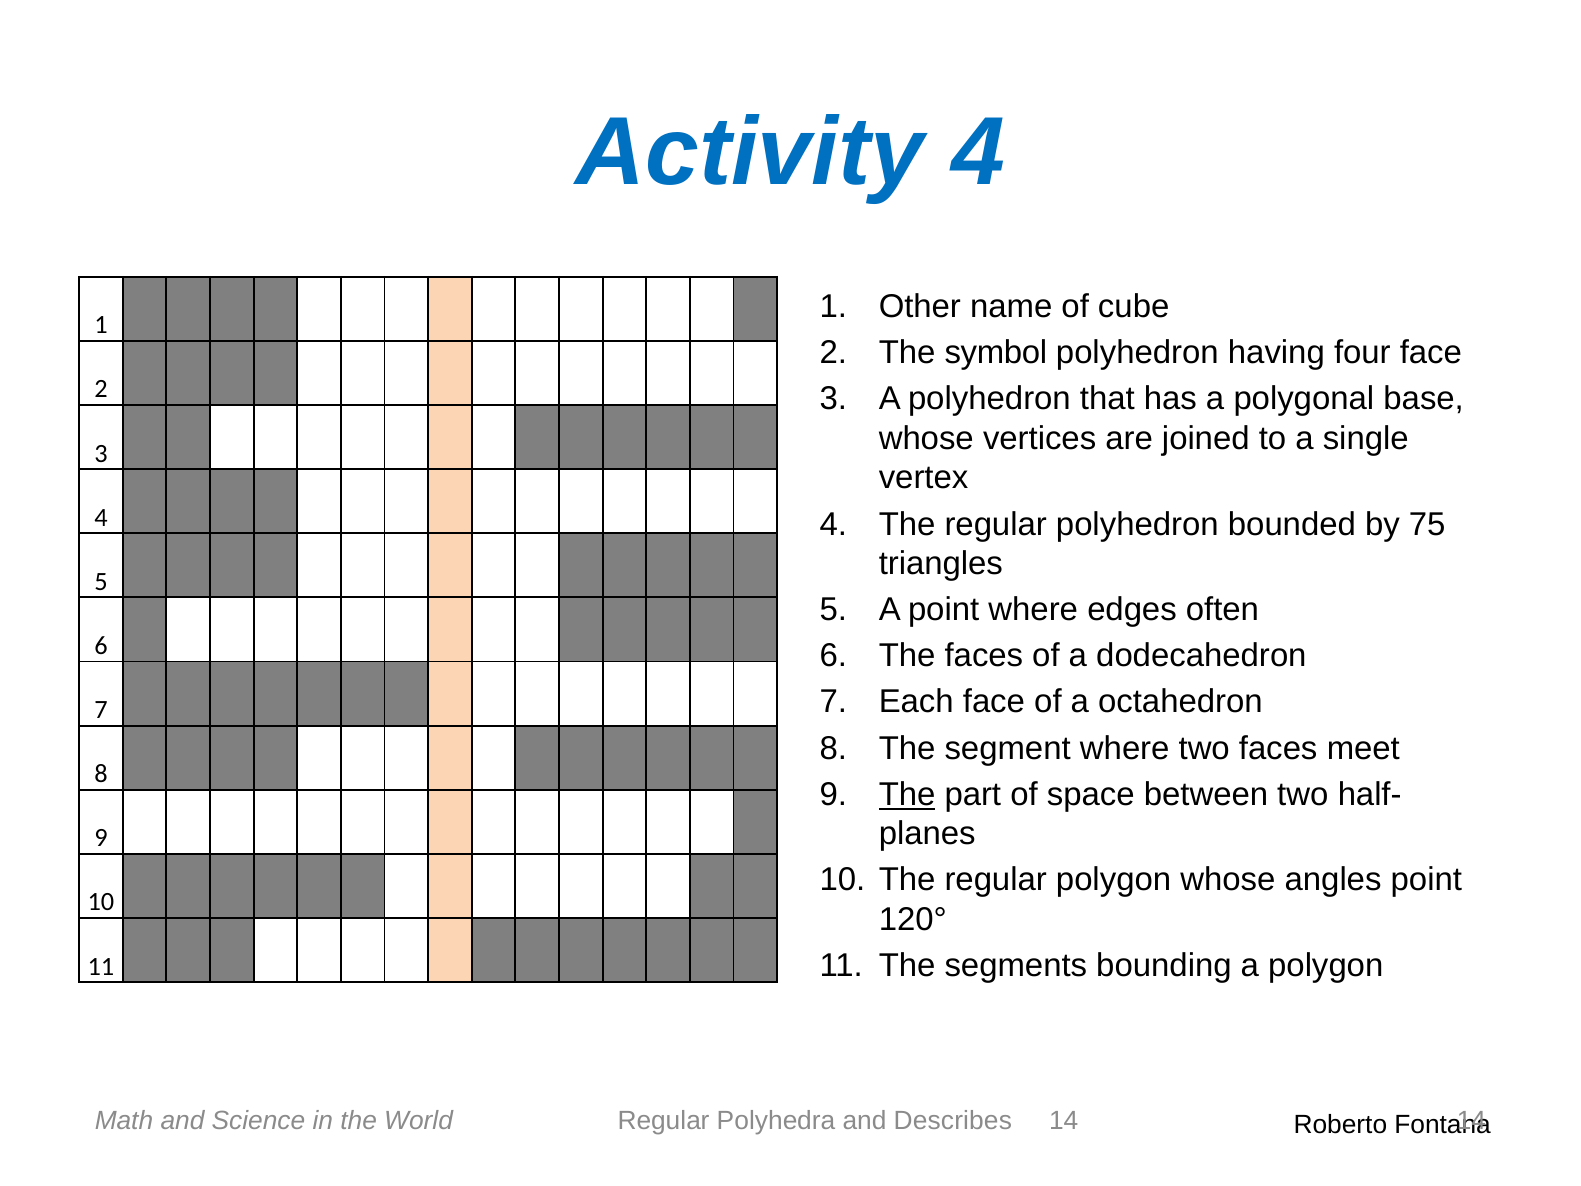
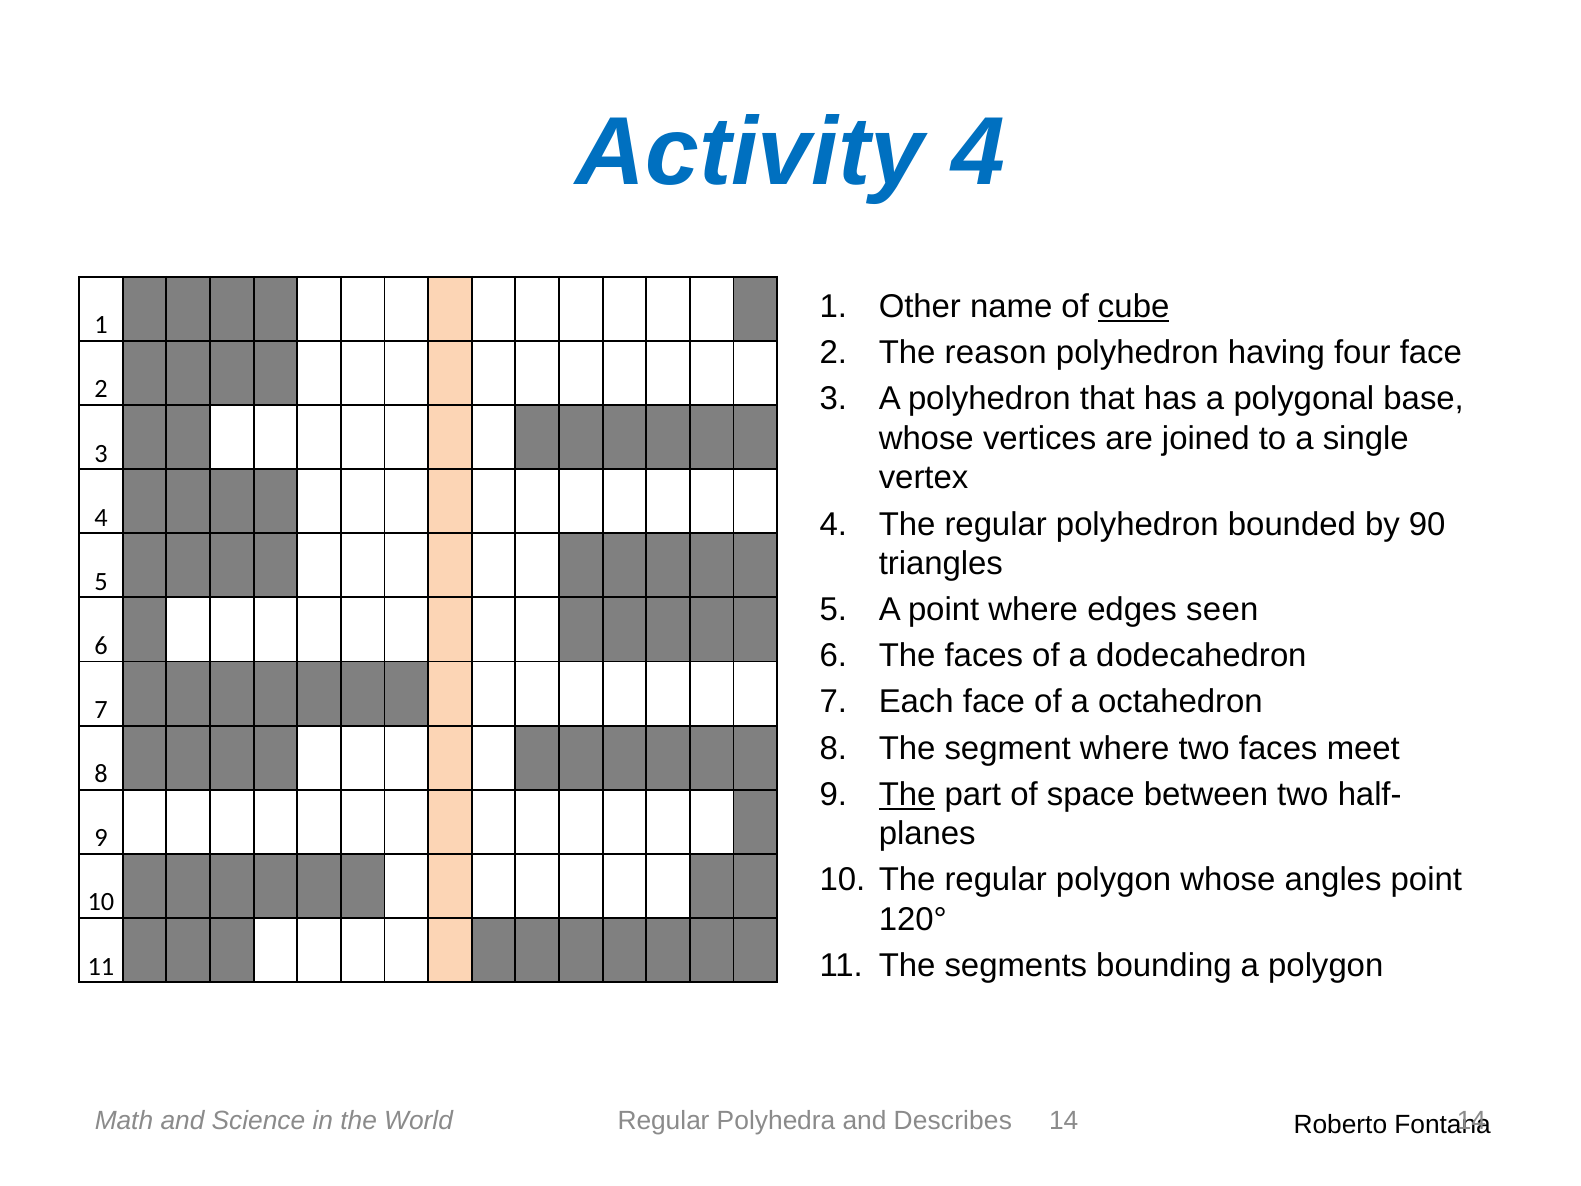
cube underline: none -> present (1134, 307)
symbol: symbol -> reason (996, 353)
75: 75 -> 90 (1427, 524)
often: often -> seen (1222, 610)
